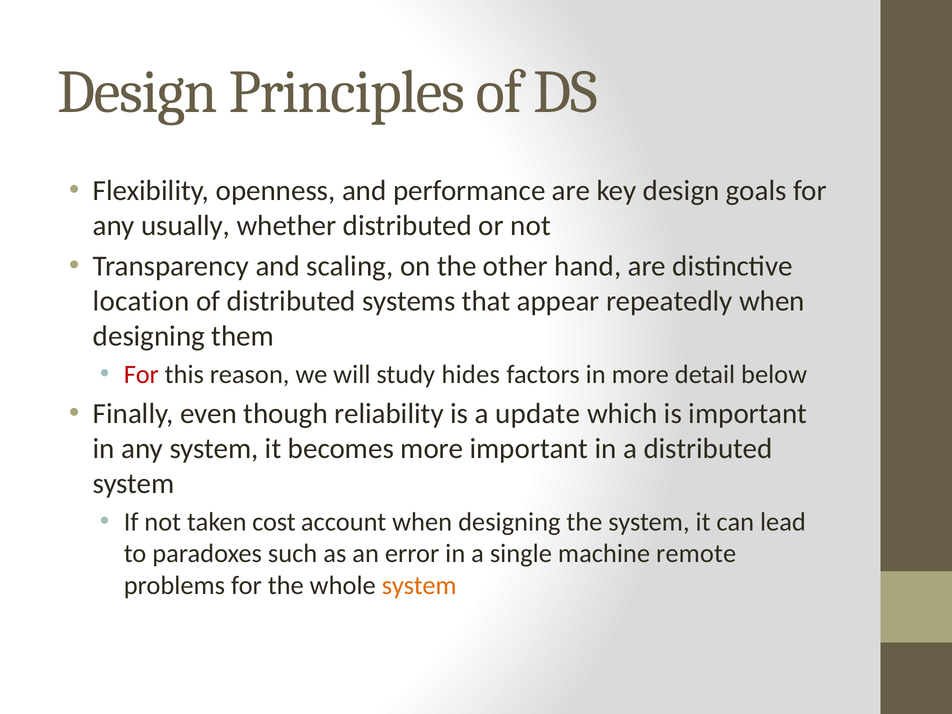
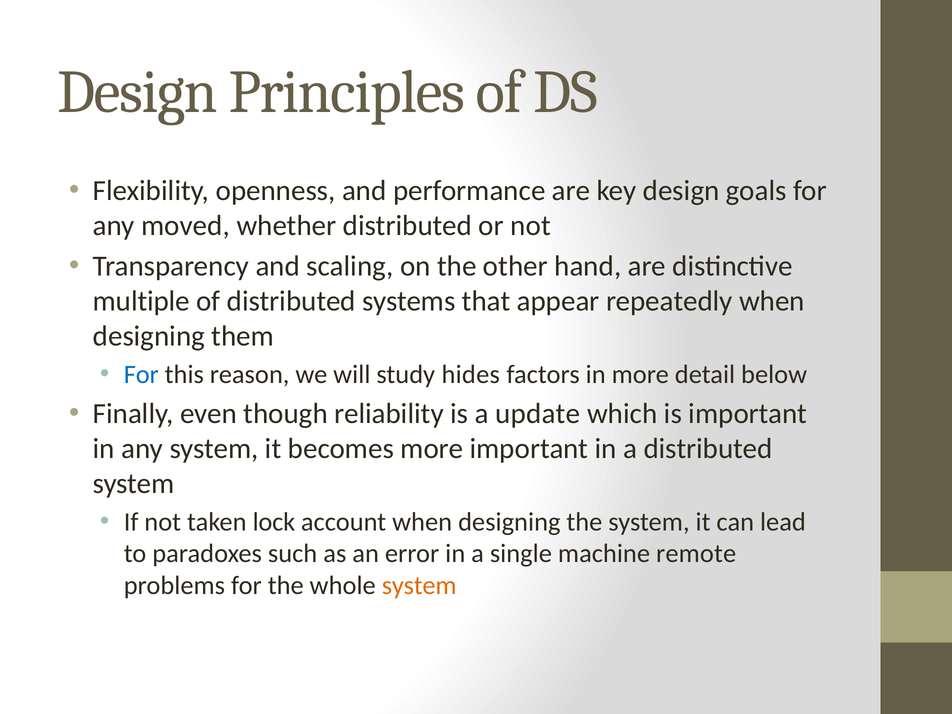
usually: usually -> moved (186, 226)
location: location -> multiple (141, 301)
For colour: red -> blue (141, 375)
cost: cost -> lock (274, 522)
